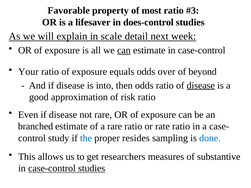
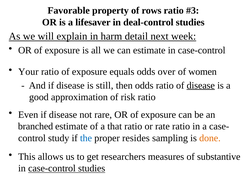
most: most -> rows (152, 11)
does-control: does-control -> deal-control (148, 22)
scale: scale -> harm (111, 36)
can underline: present -> none (124, 50)
beyond: beyond -> women (203, 72)
into: into -> still (105, 85)
a rare: rare -> that (115, 127)
done colour: blue -> orange (210, 138)
